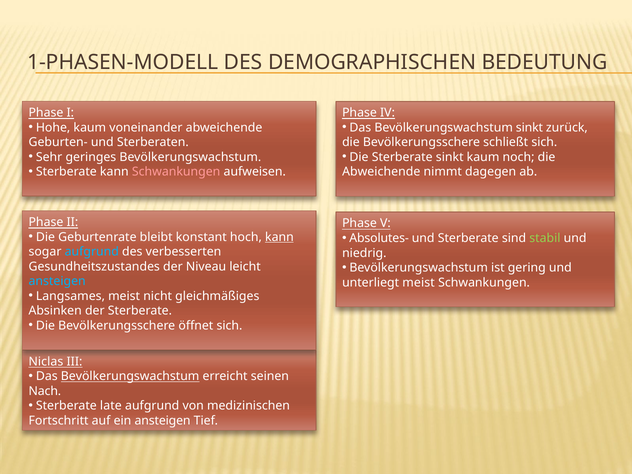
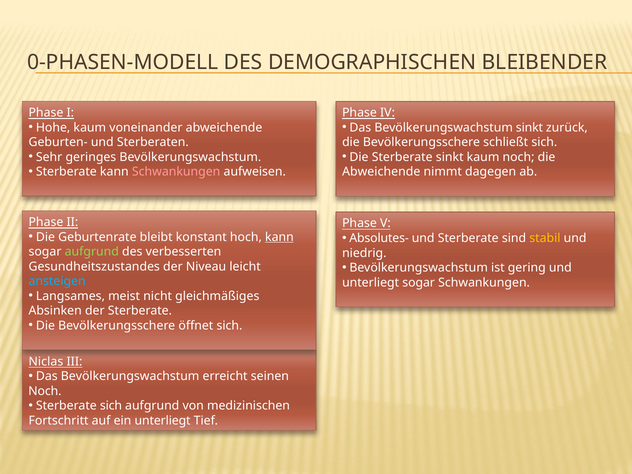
1-PHASEN-MODELL: 1-PHASEN-MODELL -> 0-PHASEN-MODELL (123, 62)
BEDEUTUNG: BEDEUTUNG -> BLEIBENDER (545, 62)
stabil colour: light green -> yellow (545, 238)
aufgrund colour: light blue -> light green (92, 252)
unterliegt meist: meist -> sogar (419, 282)
Bevölkerungswachstum underline: present -> none (130, 376)
Nach: Nach -> Noch (45, 391)
Sterberate late: late -> sich (111, 406)
ein ansteigen: ansteigen -> unterliegt (163, 421)
